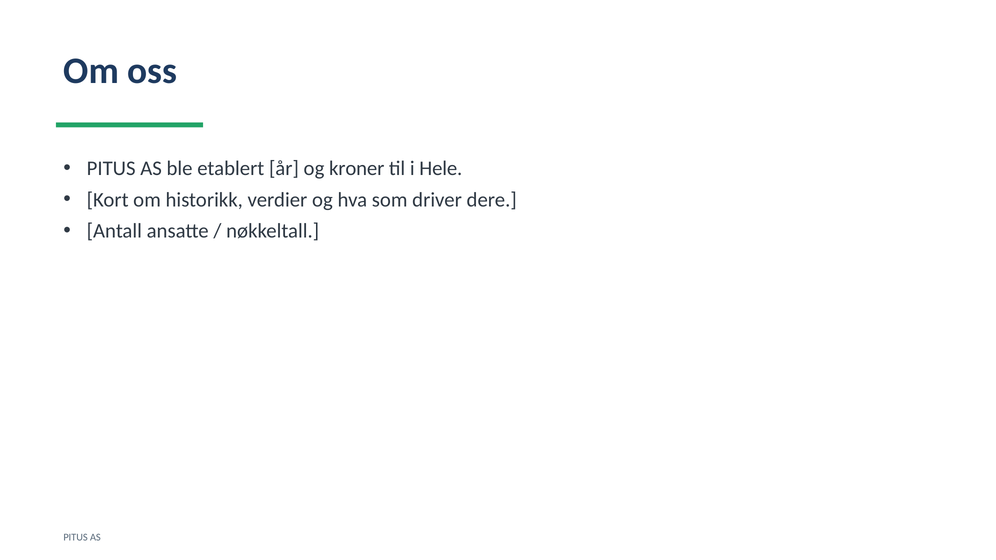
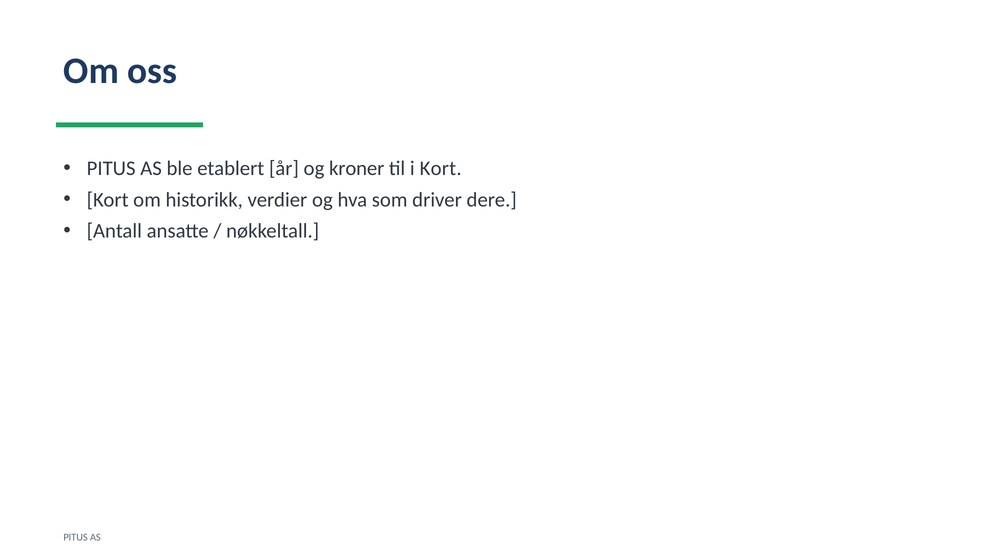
i Hele: Hele -> Kort (441, 169)
